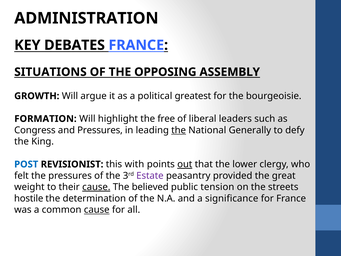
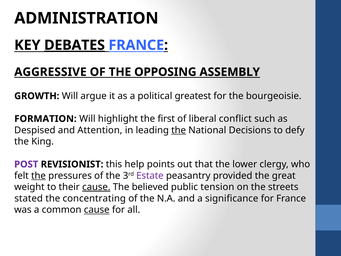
DEBATES underline: none -> present (75, 45)
SITUATIONS: SITUATIONS -> AGGRESSIVE (50, 72)
free: free -> first (166, 119)
leaders: leaders -> conflict (235, 119)
Congress: Congress -> Despised (35, 130)
and Pressures: Pressures -> Attention (100, 130)
Generally: Generally -> Decisions (250, 130)
POST colour: blue -> purple (26, 164)
with: with -> help (134, 164)
out underline: present -> none (185, 164)
the underline: none -> present (38, 176)
hostile: hostile -> stated (29, 198)
determination: determination -> concentrating (94, 198)
